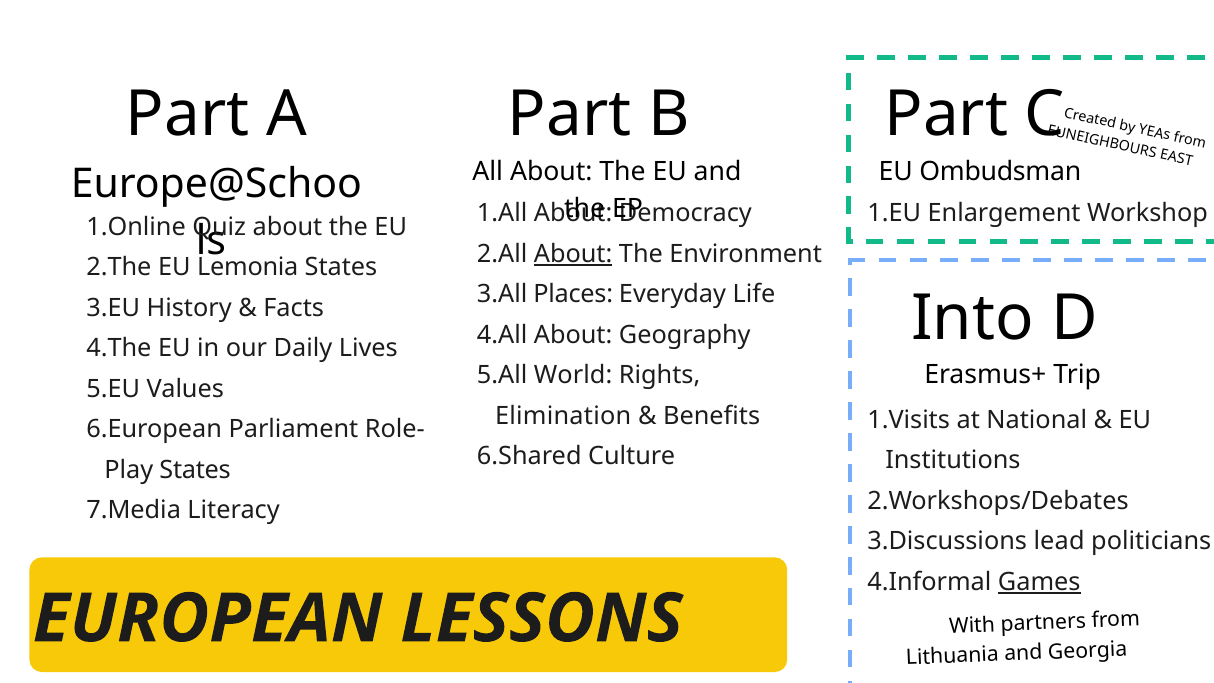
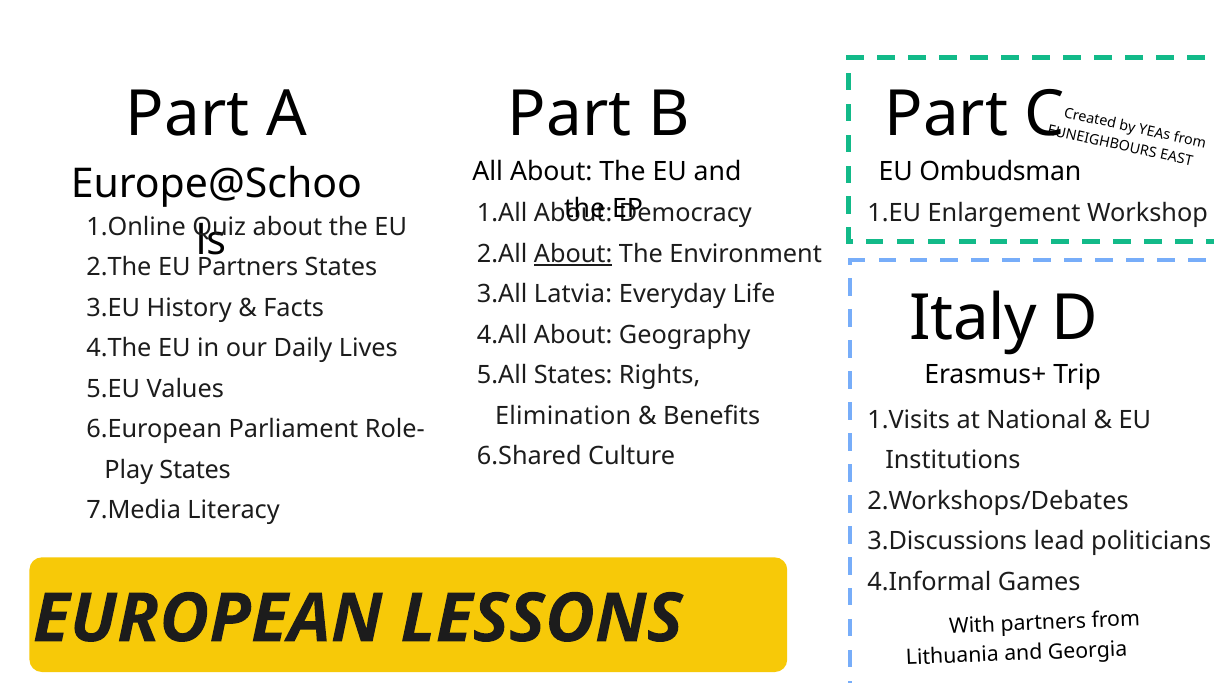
EU Lemonia: Lemonia -> Partners (248, 267)
Places: Places -> Latvia (573, 294)
Into: Into -> Italy (973, 318)
World: World -> States (573, 375)
Games underline: present -> none (1039, 582)
